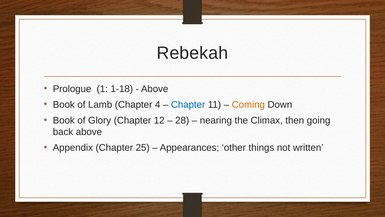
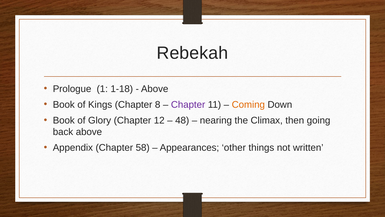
Lamb: Lamb -> Kings (100, 104)
4: 4 -> 8 (158, 104)
Chapter colour: blue -> purple (188, 104)
28: 28 -> 48 (182, 120)
25: 25 -> 58 (143, 147)
